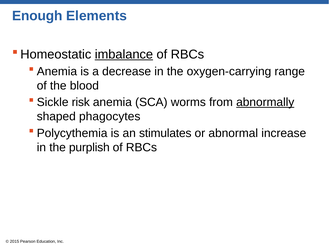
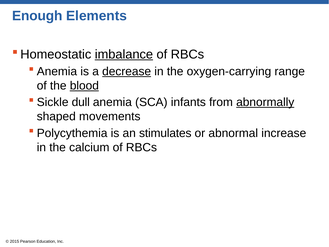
decrease underline: none -> present (127, 71)
blood underline: none -> present (84, 86)
risk: risk -> dull (81, 102)
worms: worms -> infants (188, 102)
phagocytes: phagocytes -> movements (110, 116)
purplish: purplish -> calcium (89, 147)
